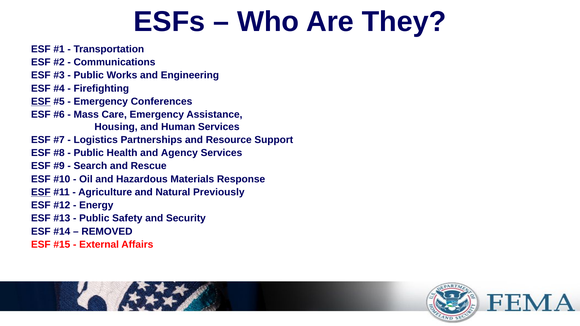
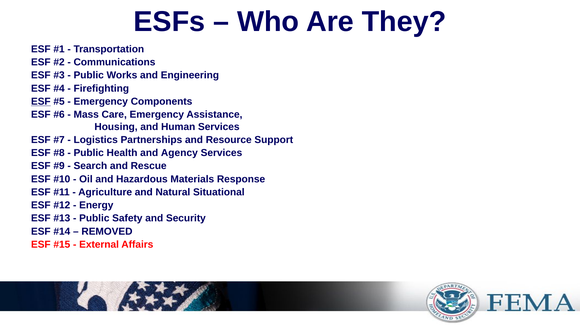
Conferences: Conferences -> Components (162, 102)
ESF underline: present -> none (41, 192)
Previously: Previously -> Situational (219, 192)
